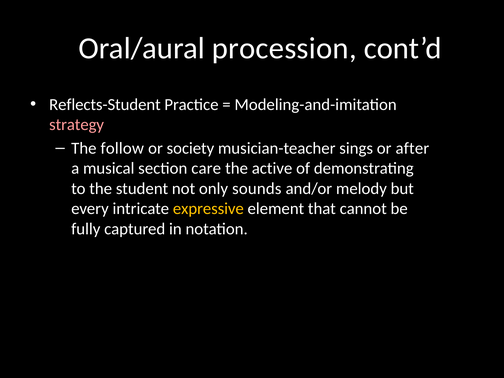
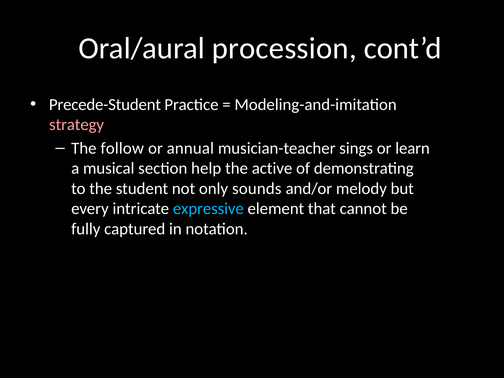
Reflects-Student: Reflects-Student -> Precede-Student (105, 105)
society: society -> annual (190, 148)
after: after -> learn (413, 148)
care: care -> help (206, 168)
expressive colour: yellow -> light blue (208, 209)
